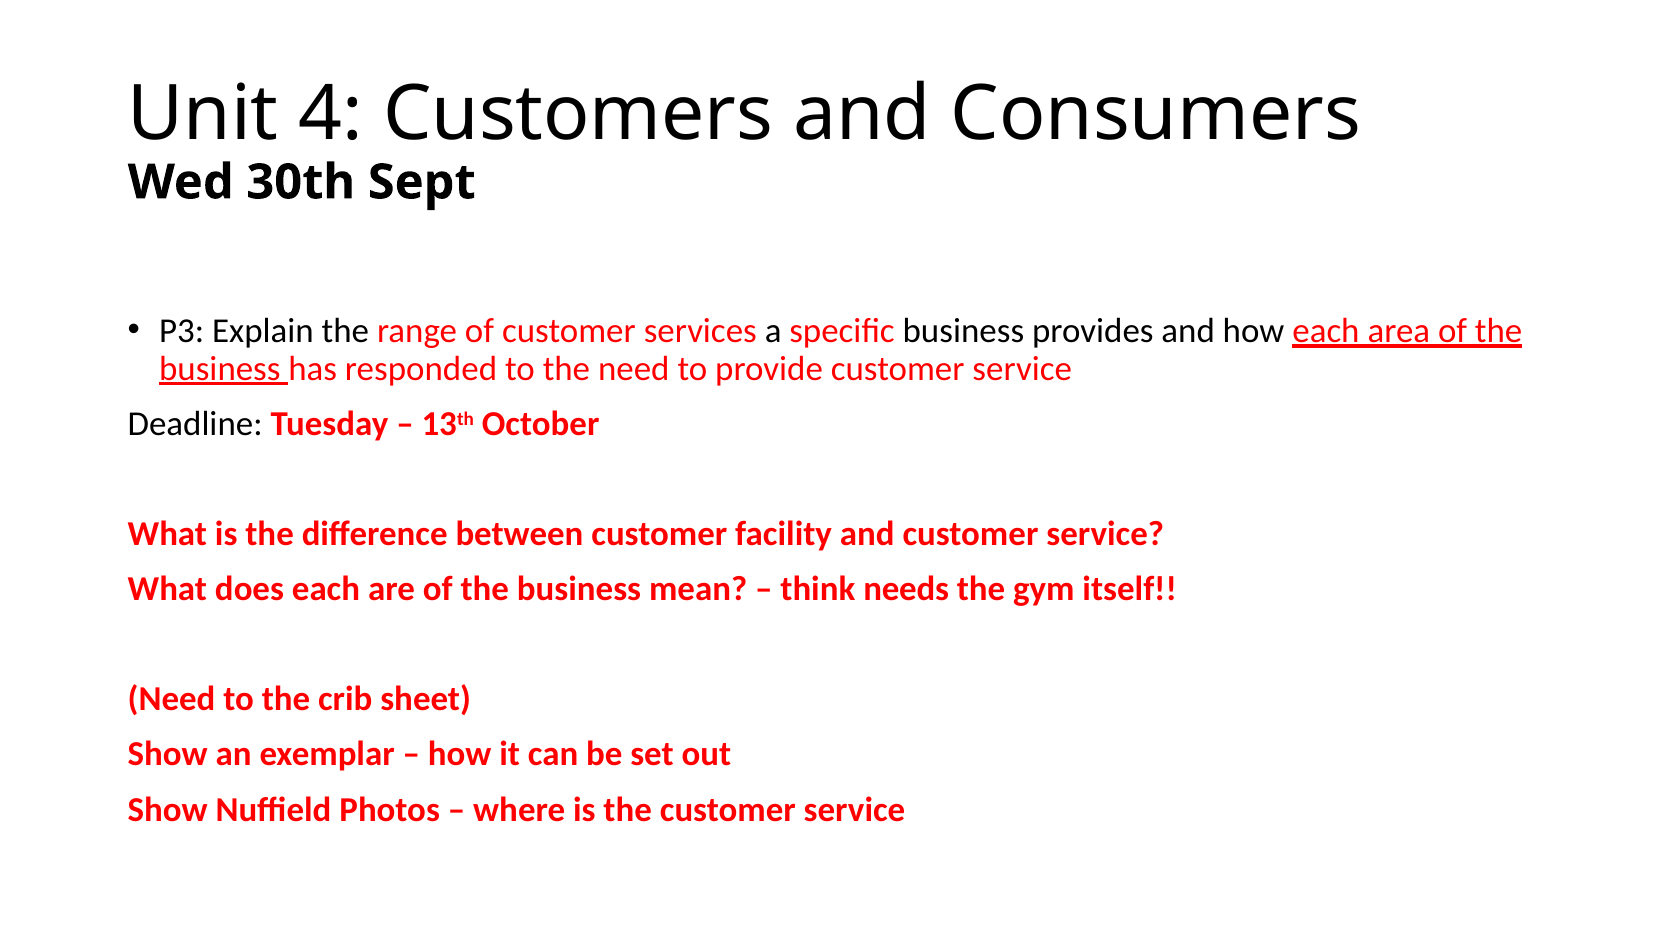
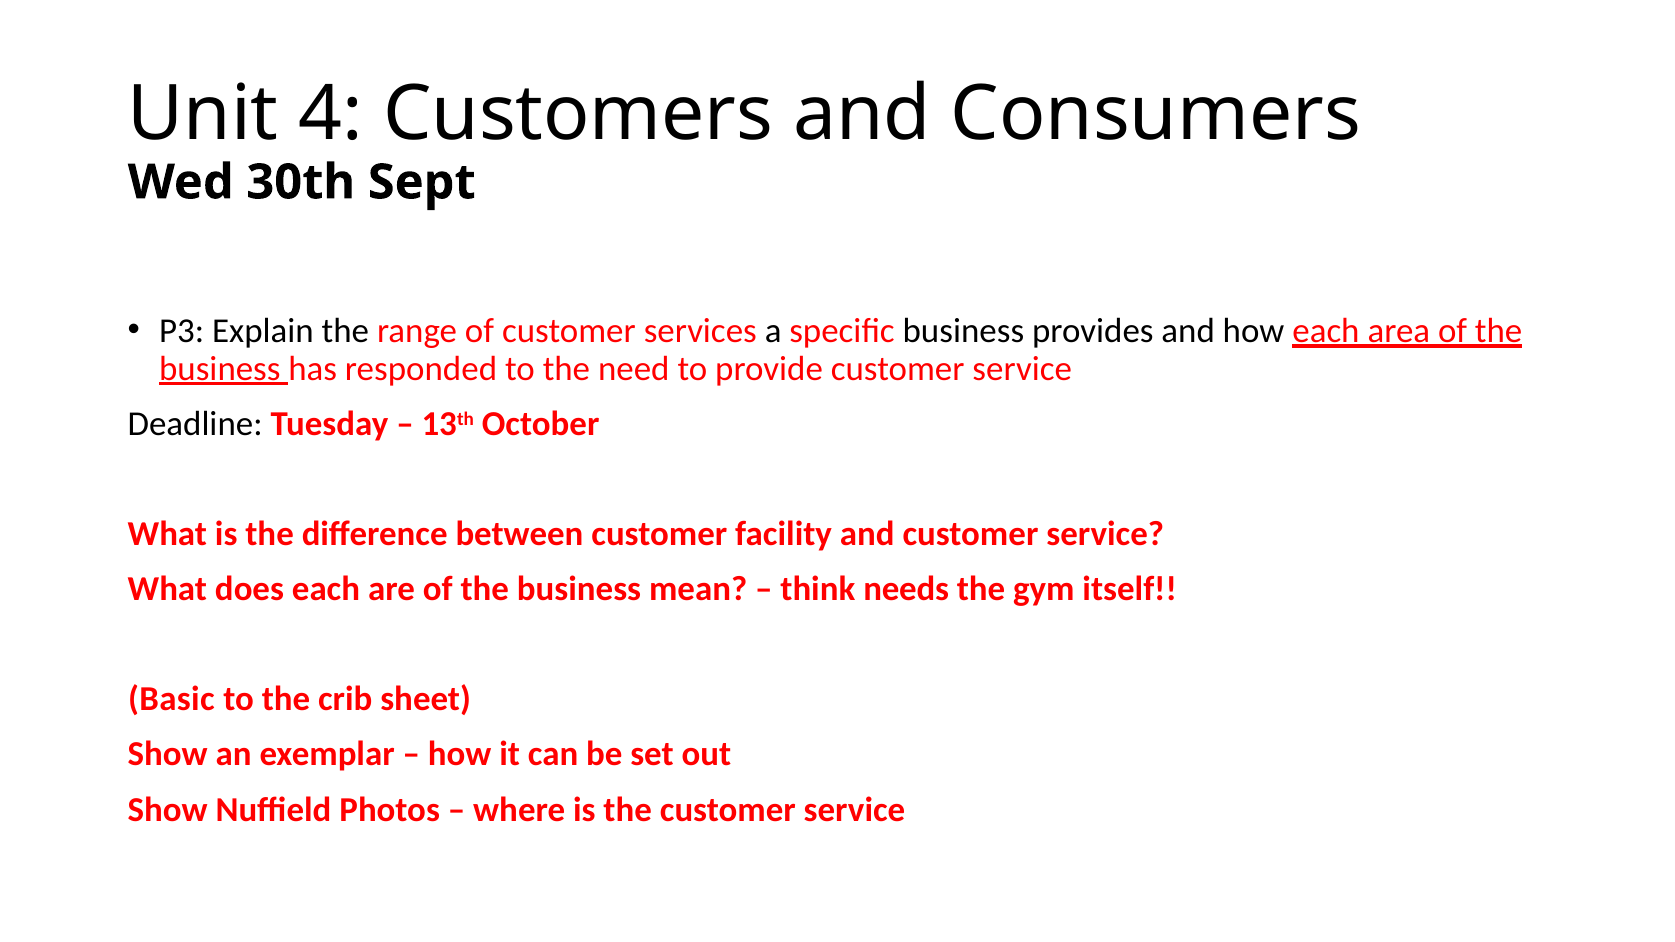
Need: Need -> Basic (171, 699)
